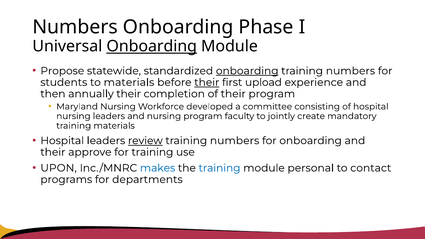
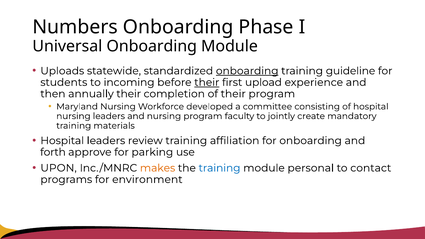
Onboarding underline: present -> none (152, 46)
Propose: Propose -> Uploads (62, 71)
numbers: numbers -> guideline (351, 71)
to materials: materials -> incoming (129, 82)
review underline: present -> none (145, 141)
numbers: numbers -> affiliation (235, 141)
their: their -> forth (53, 152)
for training: training -> parking (152, 152)
makes colour: blue -> orange (158, 168)
departments: departments -> environment (147, 180)
